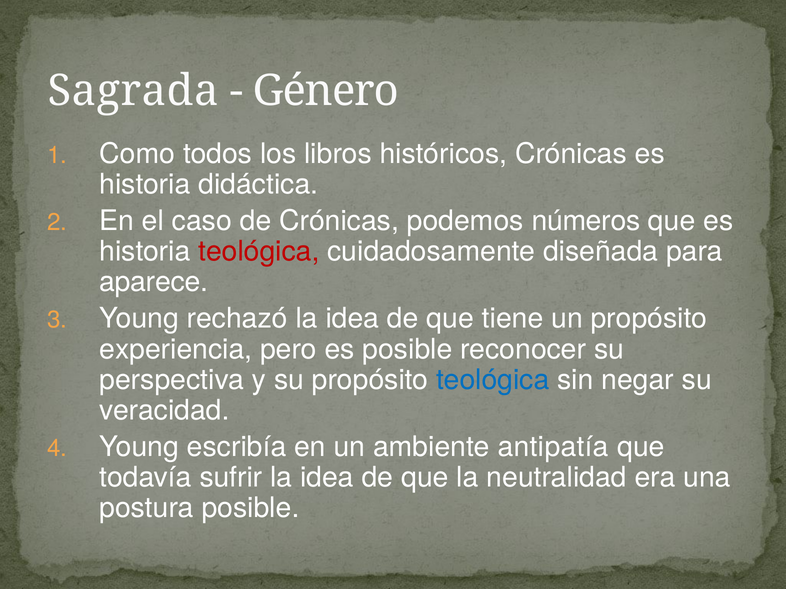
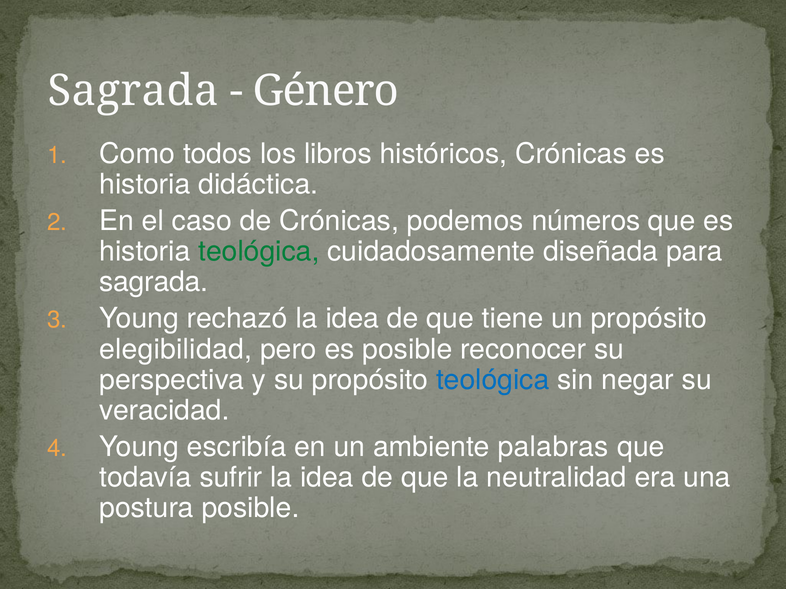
teológica colour: red -> green (259, 252)
aparece: aparece -> sagrada (154, 282)
experiencia: experiencia -> elegibilidad (176, 349)
antipatía: antipatía -> palabras (553, 447)
